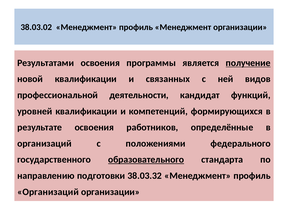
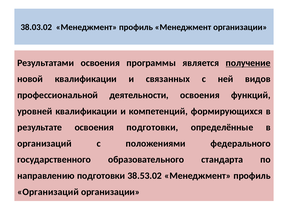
деятельности кандидат: кандидат -> освоения (200, 95)
освоения работников: работников -> подготовки (152, 127)
образовательного underline: present -> none (146, 160)
38.03.32: 38.03.32 -> 38.53.02 (145, 176)
